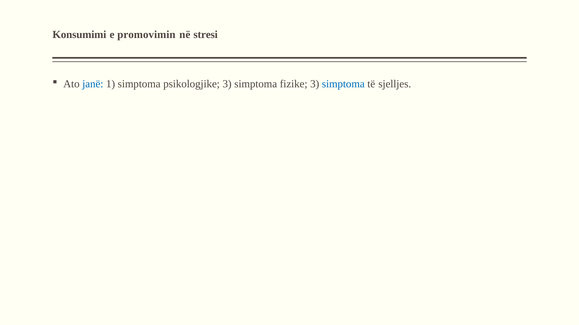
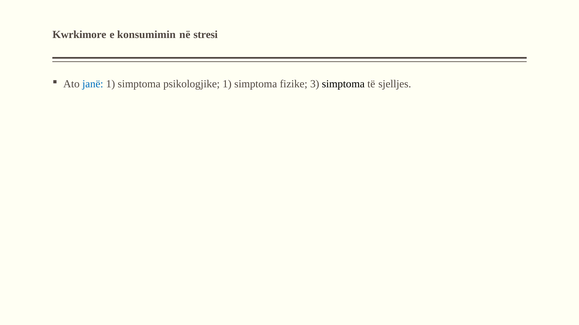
Konsumimi: Konsumimi -> Kwrkimore (79, 35)
promovimin: promovimin -> konsumimin (146, 35)
psikologjike 3: 3 -> 1 (227, 84)
simptoma colour: blue -> black (343, 84)
